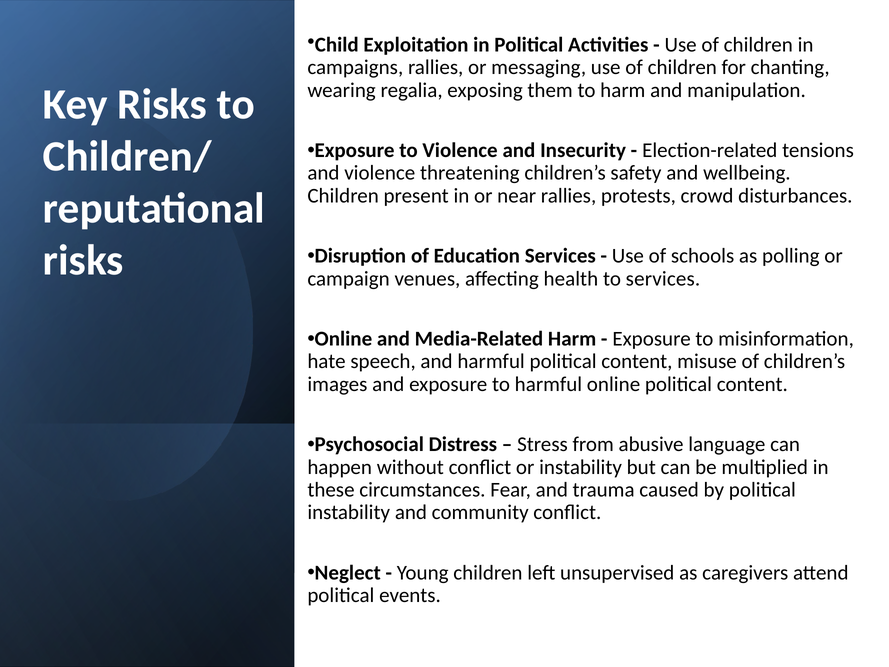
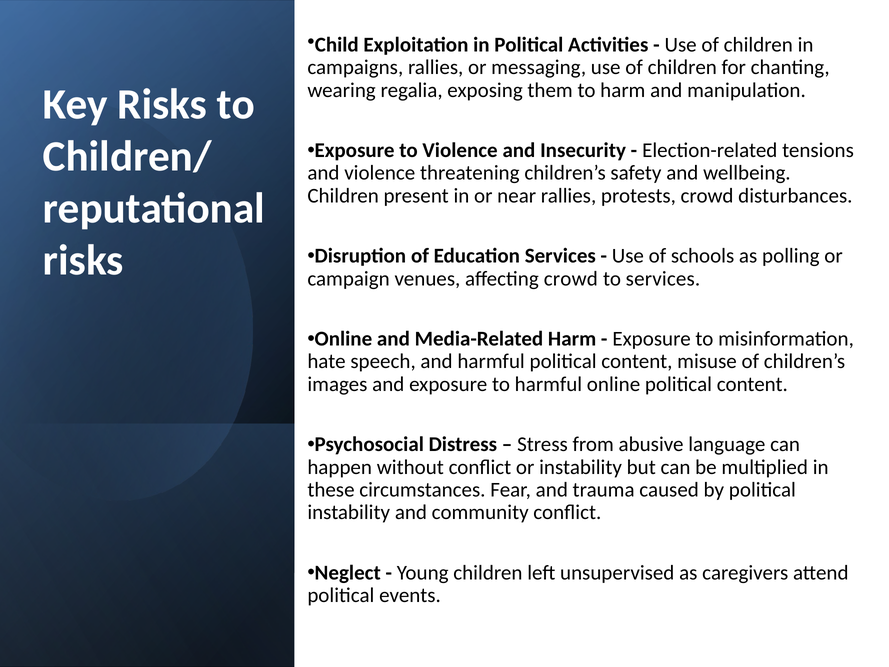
affecting health: health -> crowd (571, 279)
